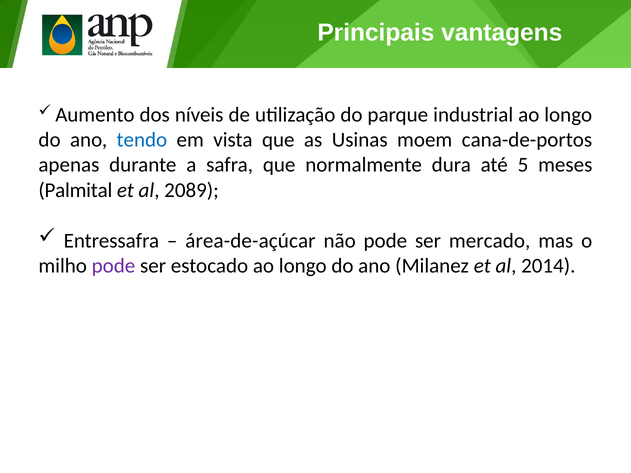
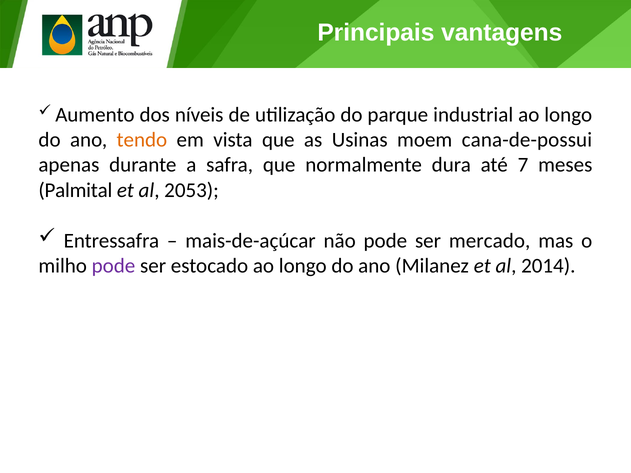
tendo colour: blue -> orange (142, 140)
cana-de-portos: cana-de-portos -> cana-de-possui (527, 140)
5: 5 -> 7 (523, 165)
2089: 2089 -> 2053 (192, 190)
área-de-açúcar: área-de-açúcar -> mais-de-açúcar (251, 241)
